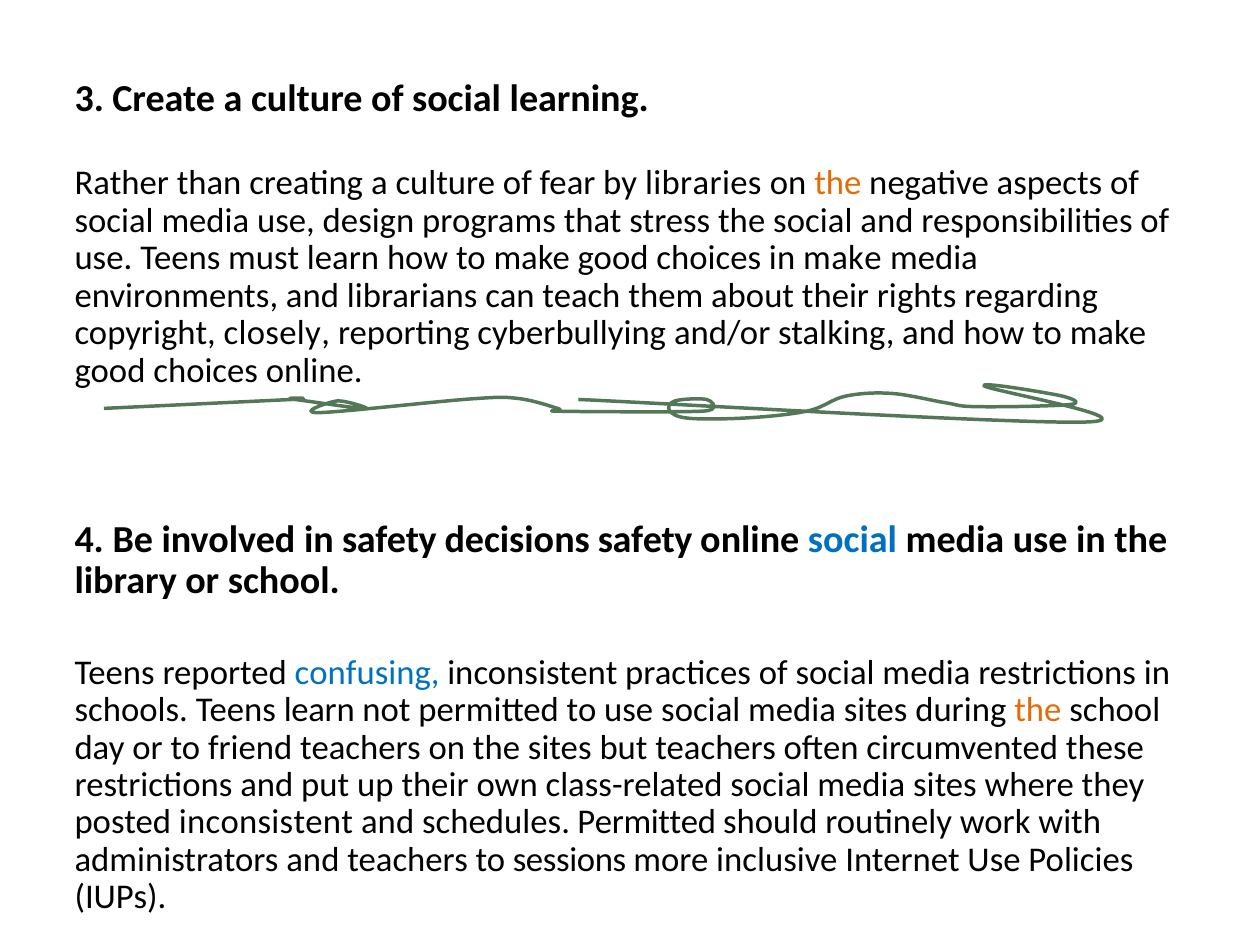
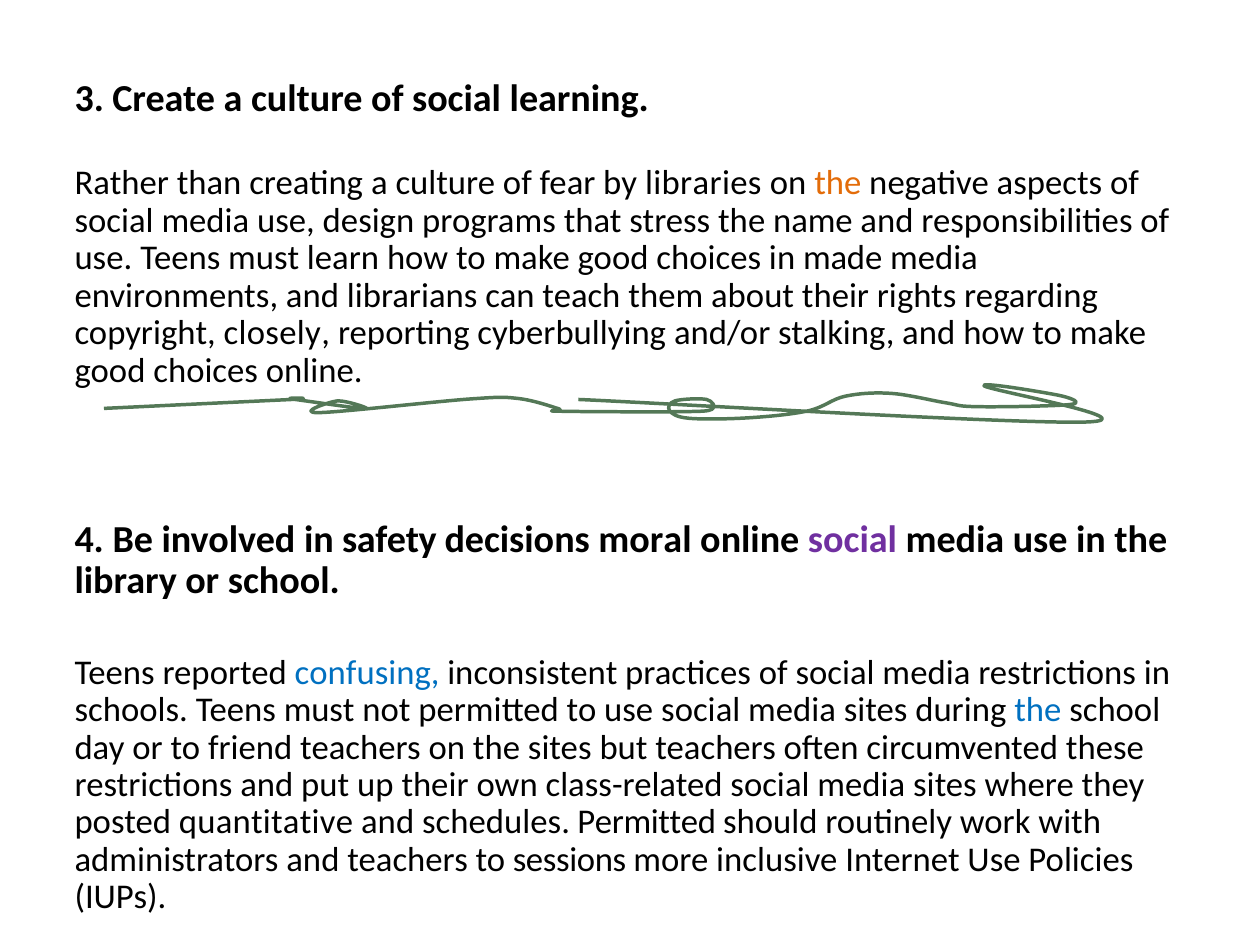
the social: social -> name (813, 221)
in make: make -> made (843, 258)
decisions safety: safety -> moral (645, 539)
social colour: blue -> purple (852, 539)
schools Teens learn: learn -> must (319, 710)
the colour: orange -> blue (1038, 710)
posted inconsistent: inconsistent -> quantitative (266, 822)
